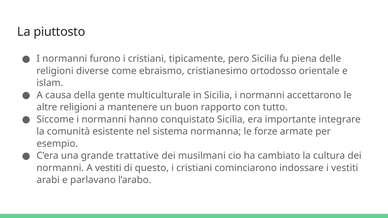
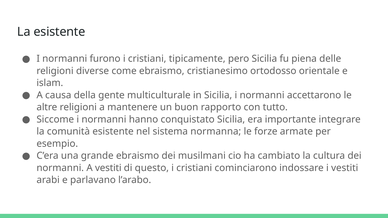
La piuttosto: piuttosto -> esistente (59, 32)
grande trattative: trattative -> ebraismo (138, 156)
